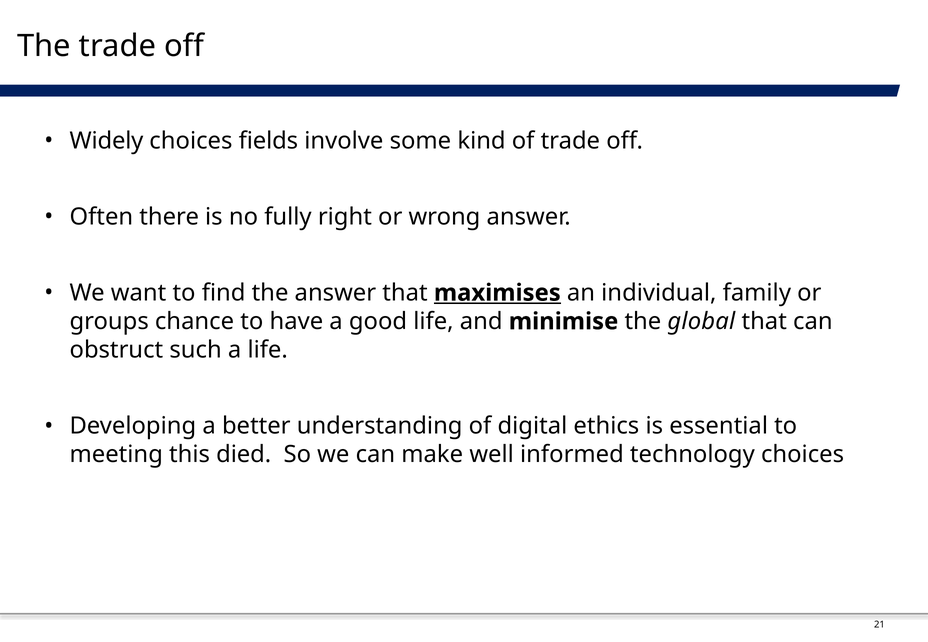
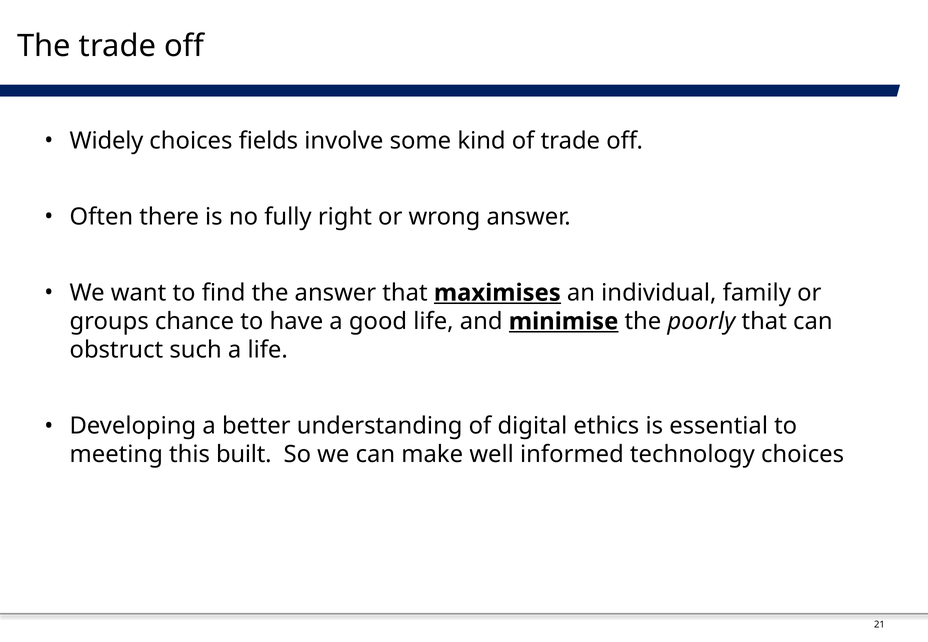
minimise underline: none -> present (564, 322)
global: global -> poorly (701, 322)
died: died -> built (244, 455)
